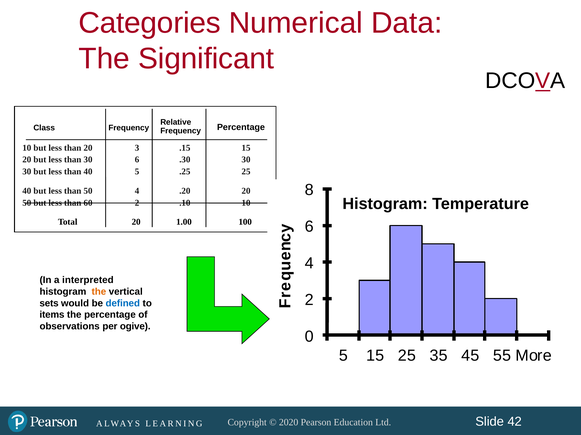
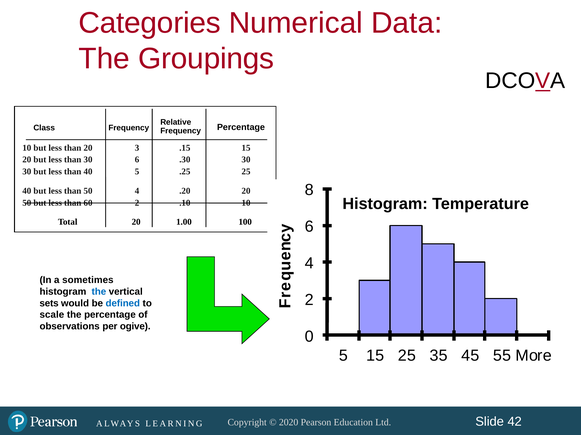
Significant: Significant -> Groupings (206, 59)
interpreted: interpreted -> sometimes (88, 280)
the colour: orange -> blue (99, 292)
items: items -> scale (52, 315)
